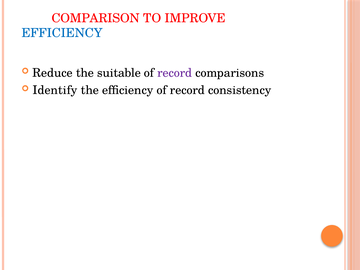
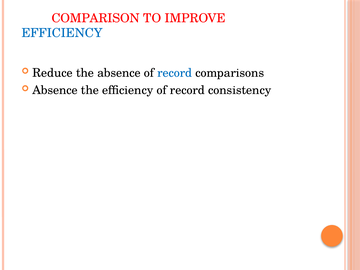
the suitable: suitable -> absence (119, 73)
record colour: purple -> blue (175, 73)
Identify: Identify -> Absence (55, 90)
